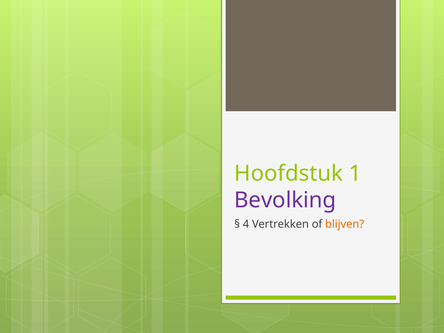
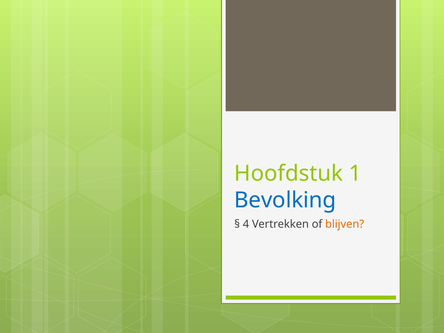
Bevolking colour: purple -> blue (285, 200)
